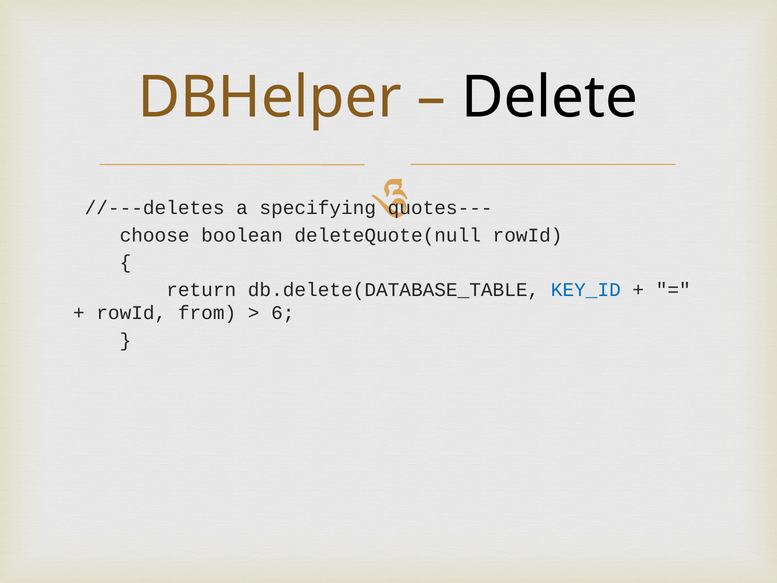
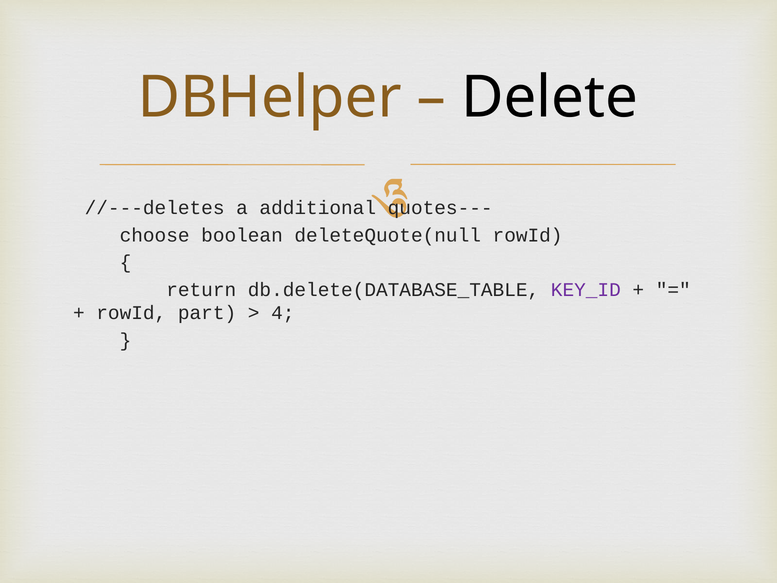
specifying: specifying -> additional (318, 208)
KEY_ID colour: blue -> purple (586, 290)
from: from -> part (207, 313)
6: 6 -> 4 (283, 313)
